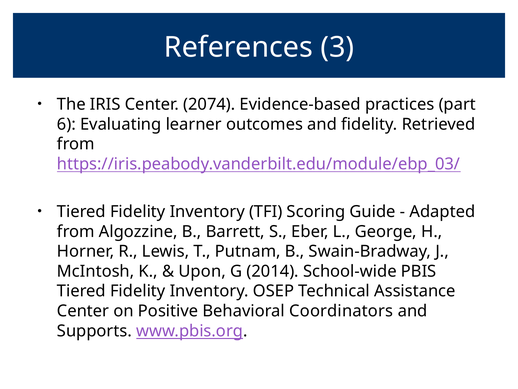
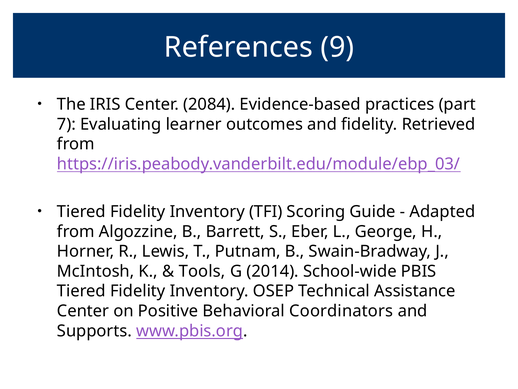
3: 3 -> 9 (337, 47)
2074: 2074 -> 2084 (209, 104)
6: 6 -> 7 (66, 124)
Upon: Upon -> Tools (202, 271)
